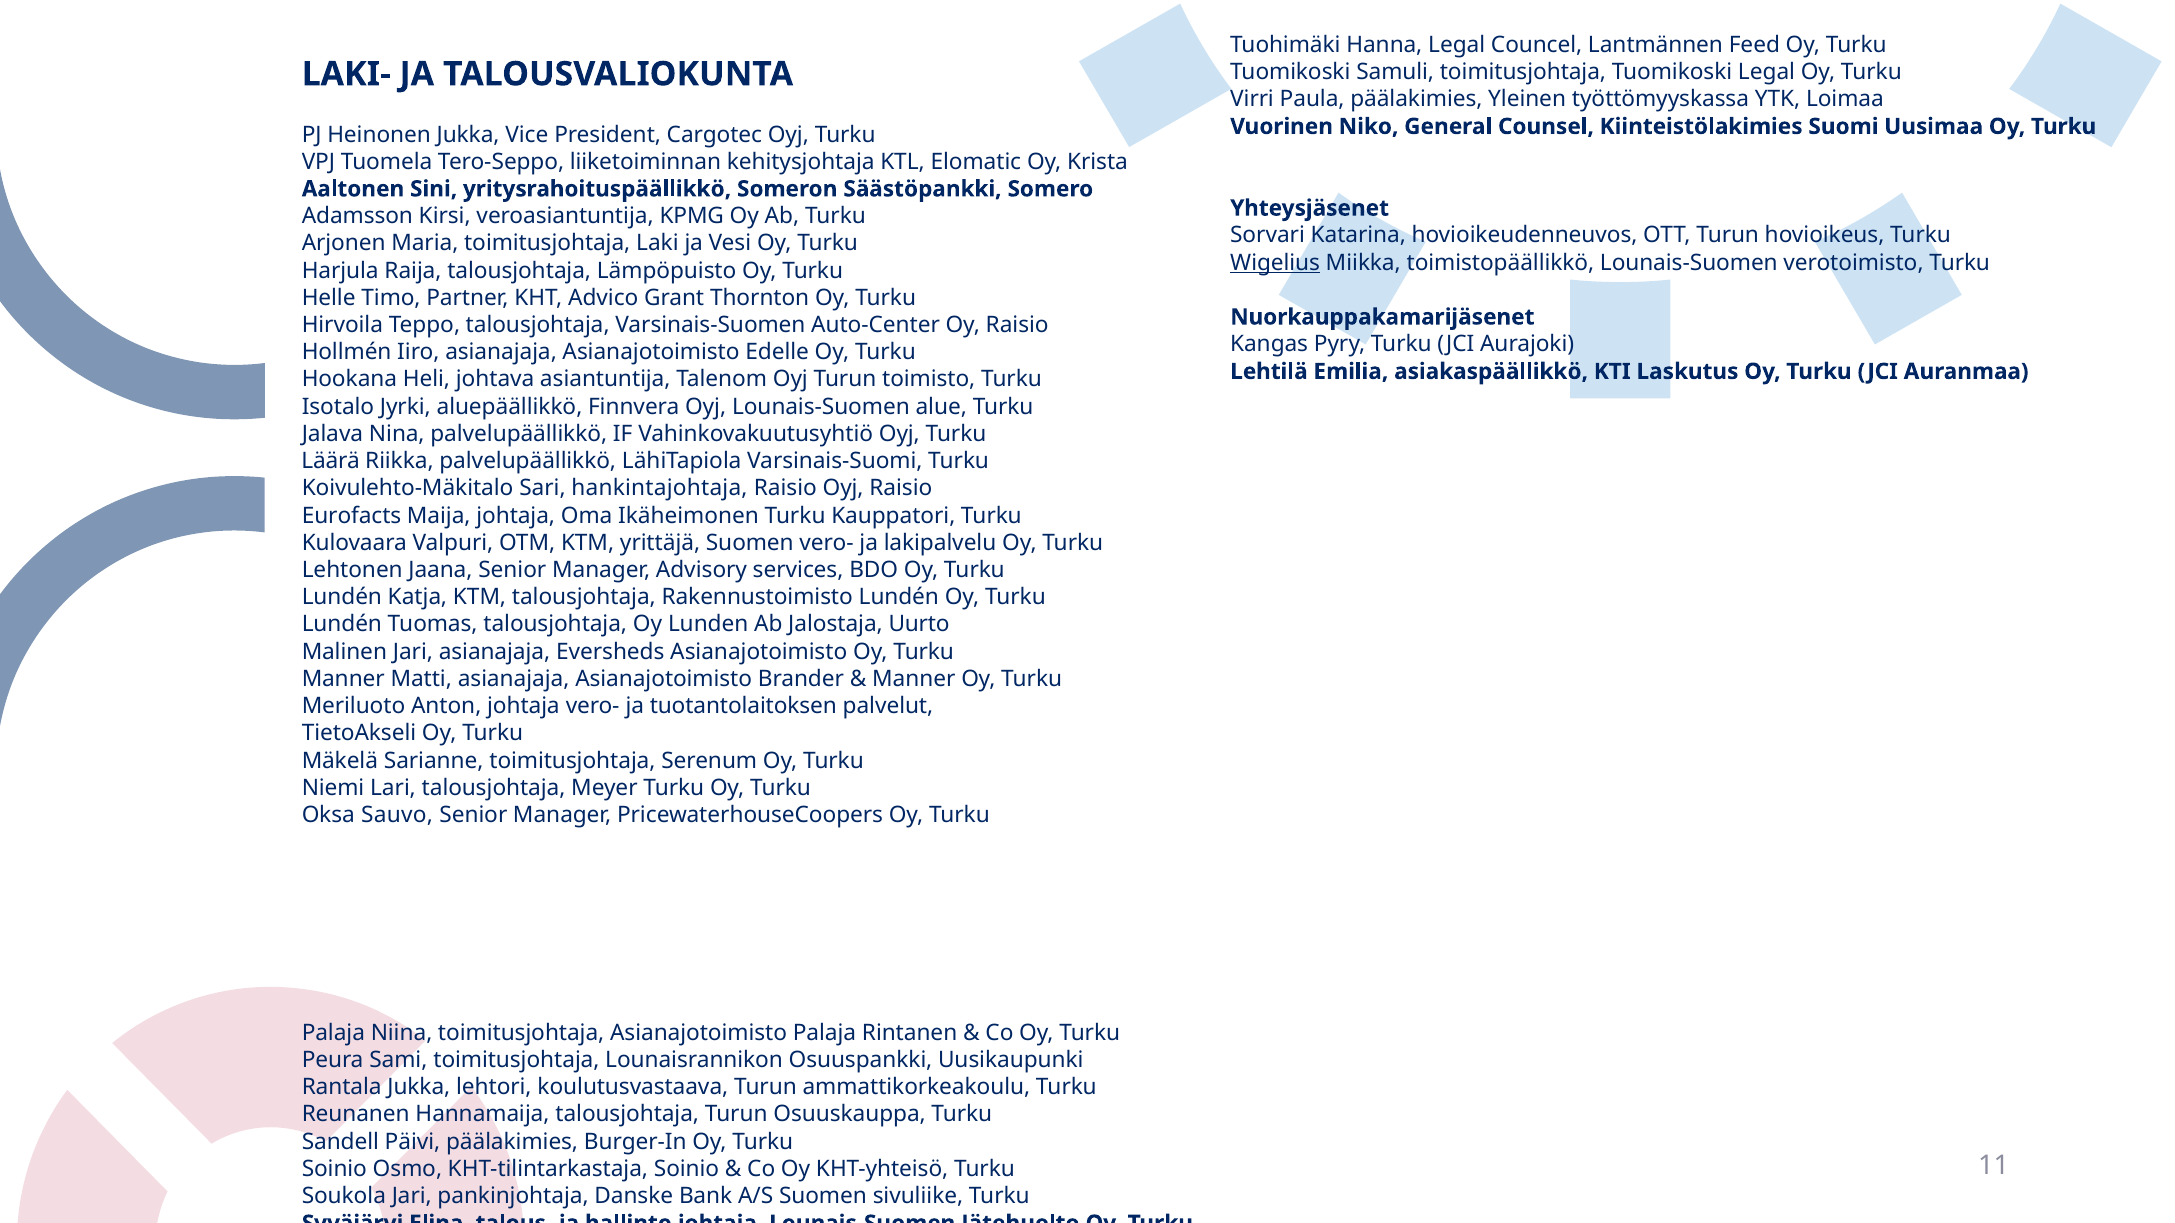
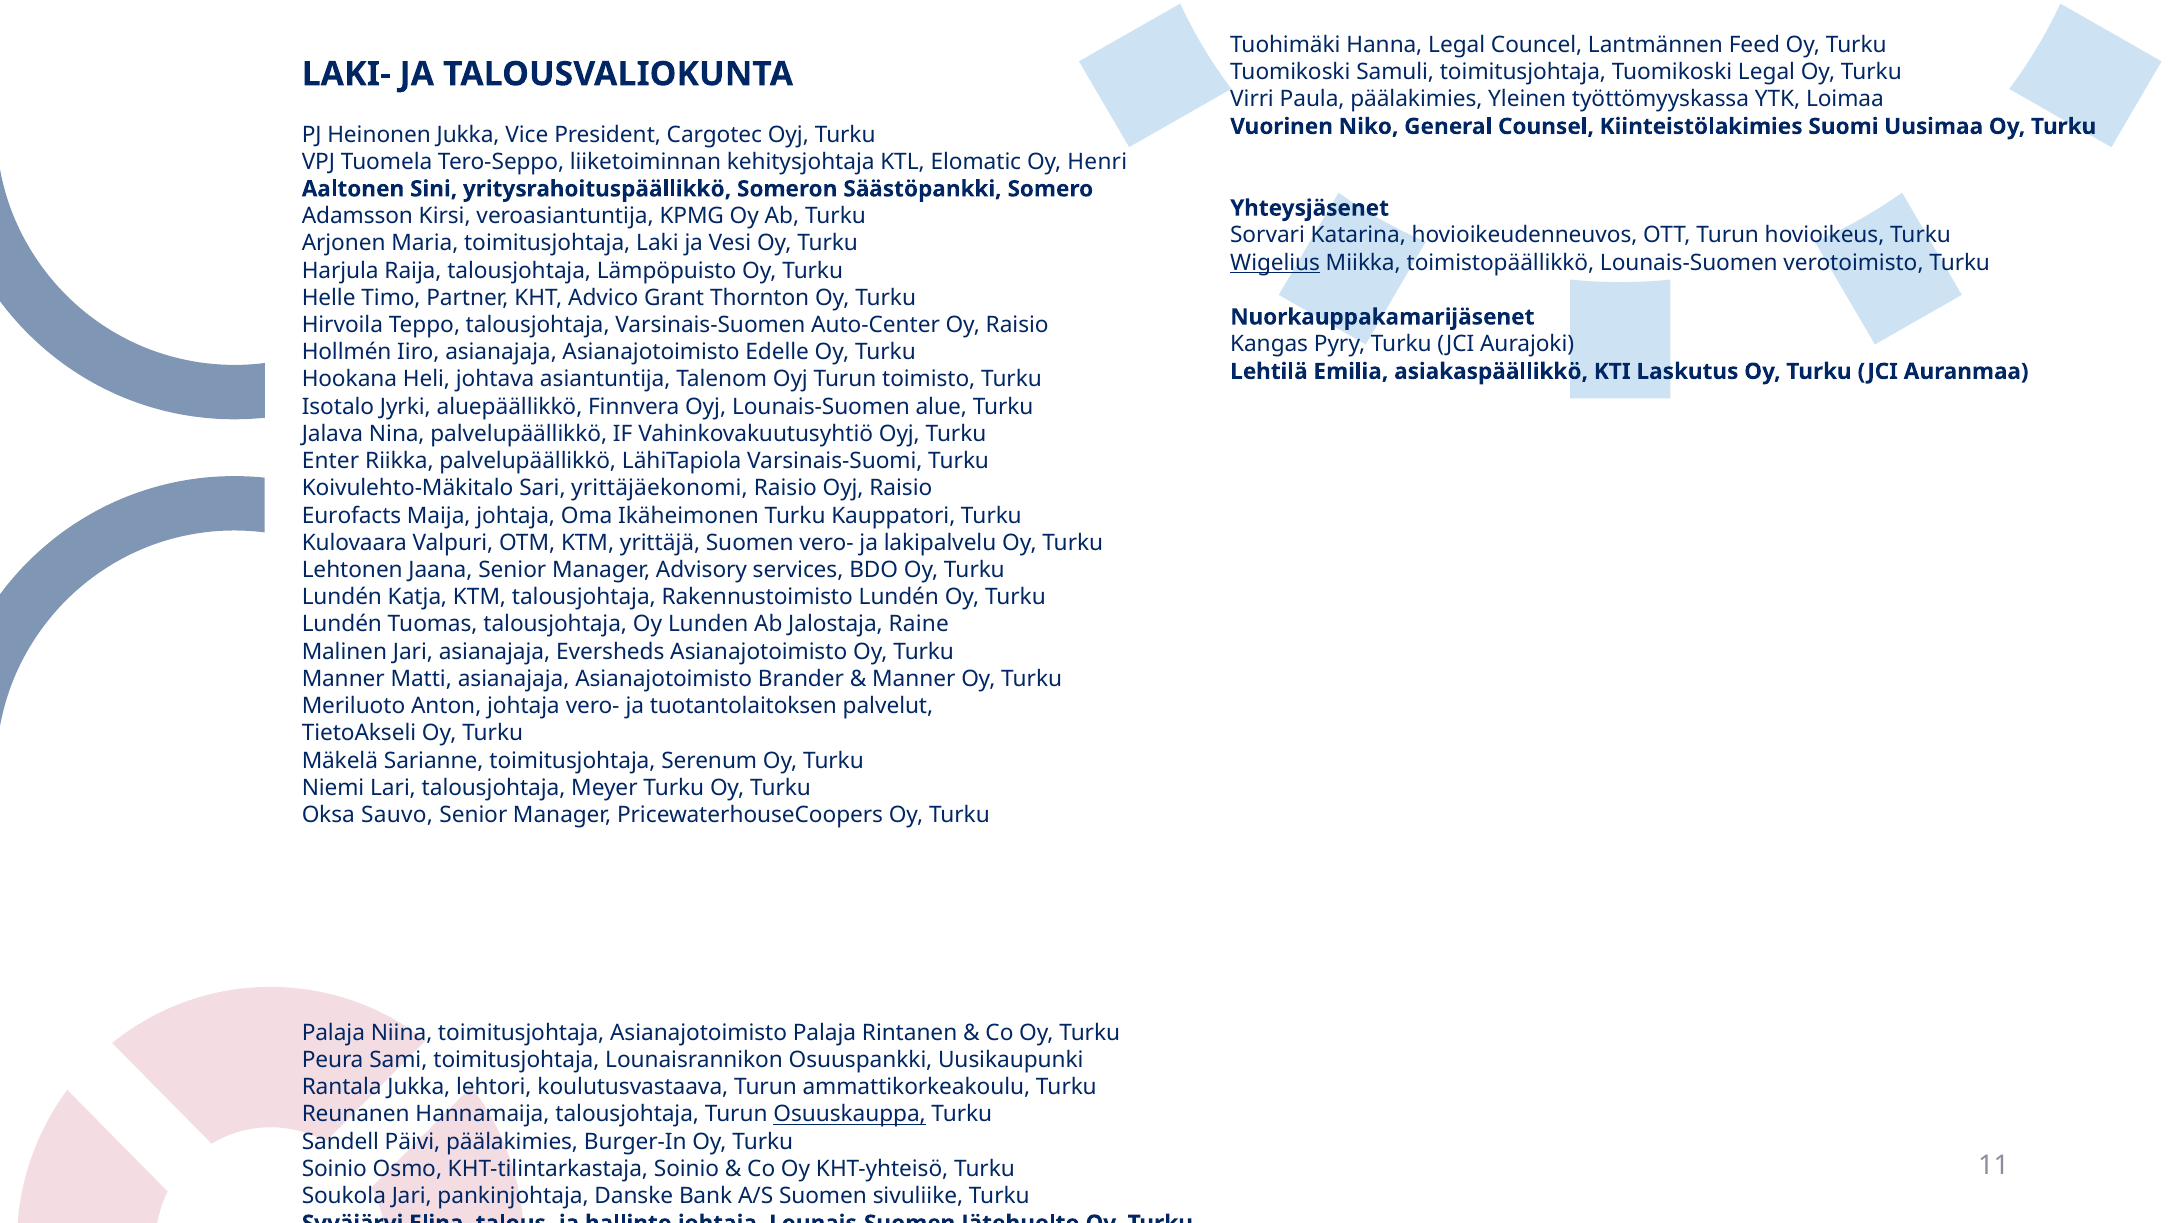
Krista: Krista -> Henri (1097, 162)
Läärä: Läärä -> Enter (331, 461)
hankintajohtaja: hankintajohtaja -> yrittäjäekonomi (660, 489)
Uurto: Uurto -> Raine (919, 625)
Osuuskauppa underline: none -> present (850, 1115)
